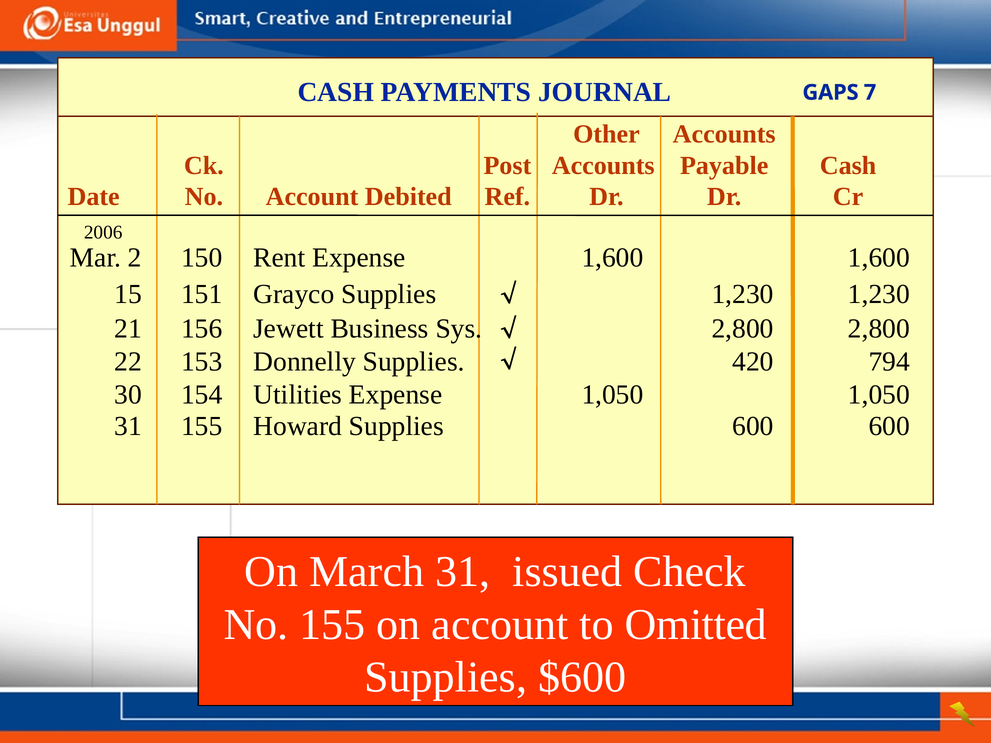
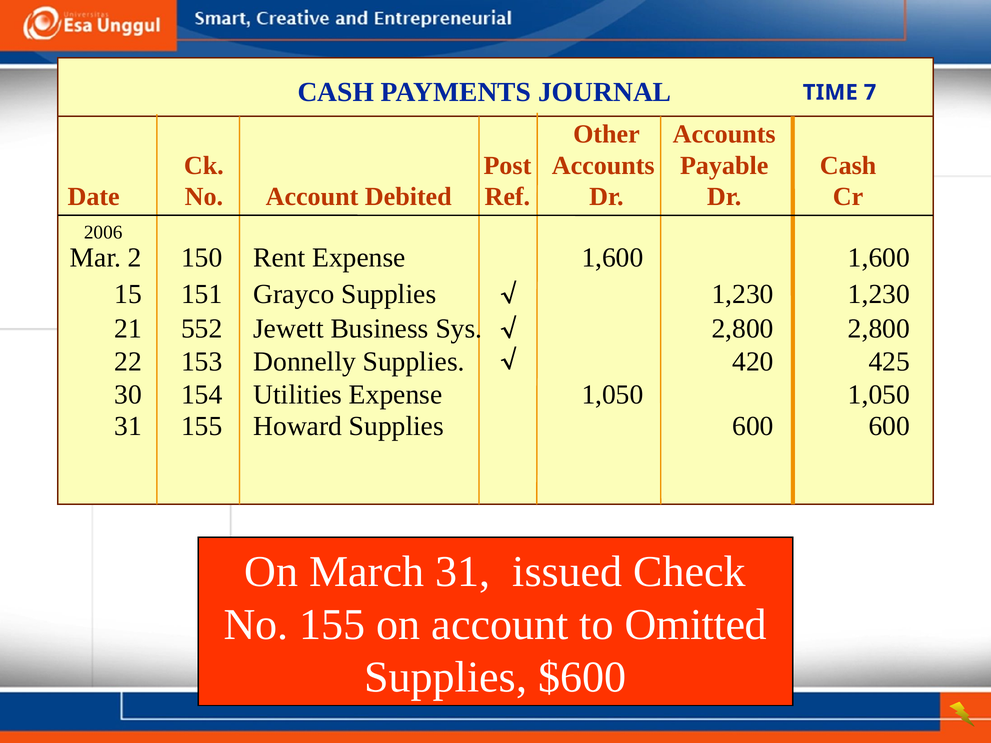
GAPS: GAPS -> TIME (830, 93)
156: 156 -> 552 (202, 329)
794: 794 -> 425 (889, 362)
